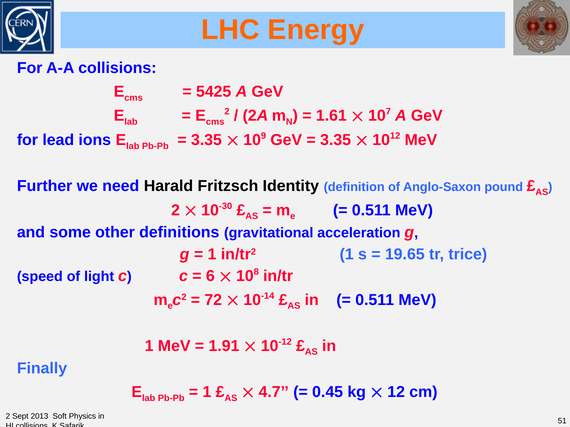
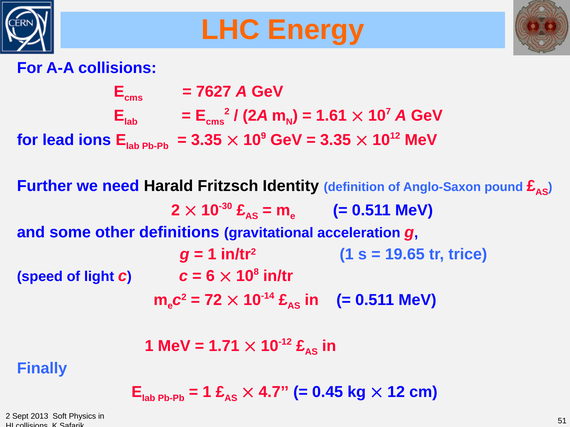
5425: 5425 -> 7627 (214, 92)
1.91: 1.91 -> 1.71 (224, 346)
